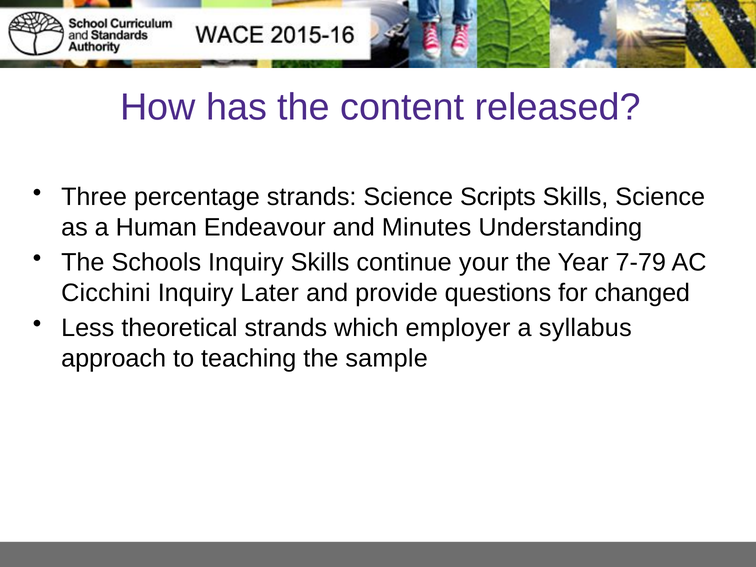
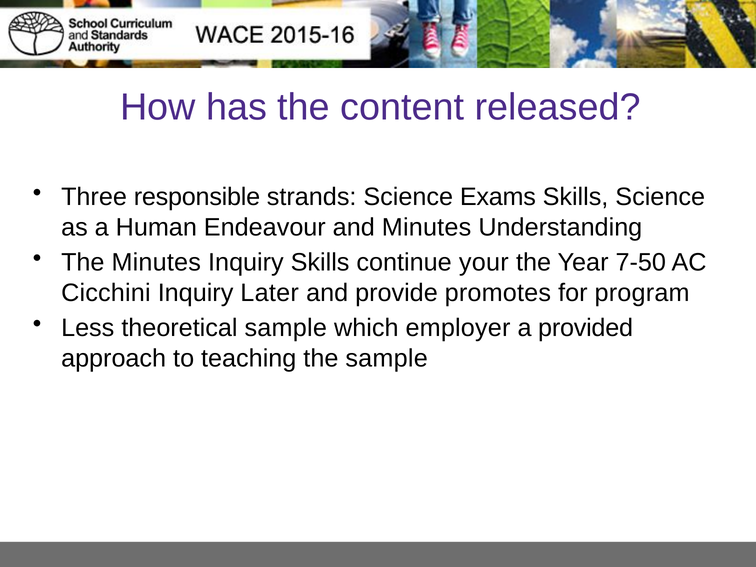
percentage: percentage -> responsible (197, 197)
Scripts: Scripts -> Exams (498, 197)
The Schools: Schools -> Minutes (156, 263)
7-79: 7-79 -> 7-50 (641, 263)
questions: questions -> promotes (498, 293)
changed: changed -> program (642, 293)
theoretical strands: strands -> sample (286, 328)
syllabus: syllabus -> provided (586, 328)
